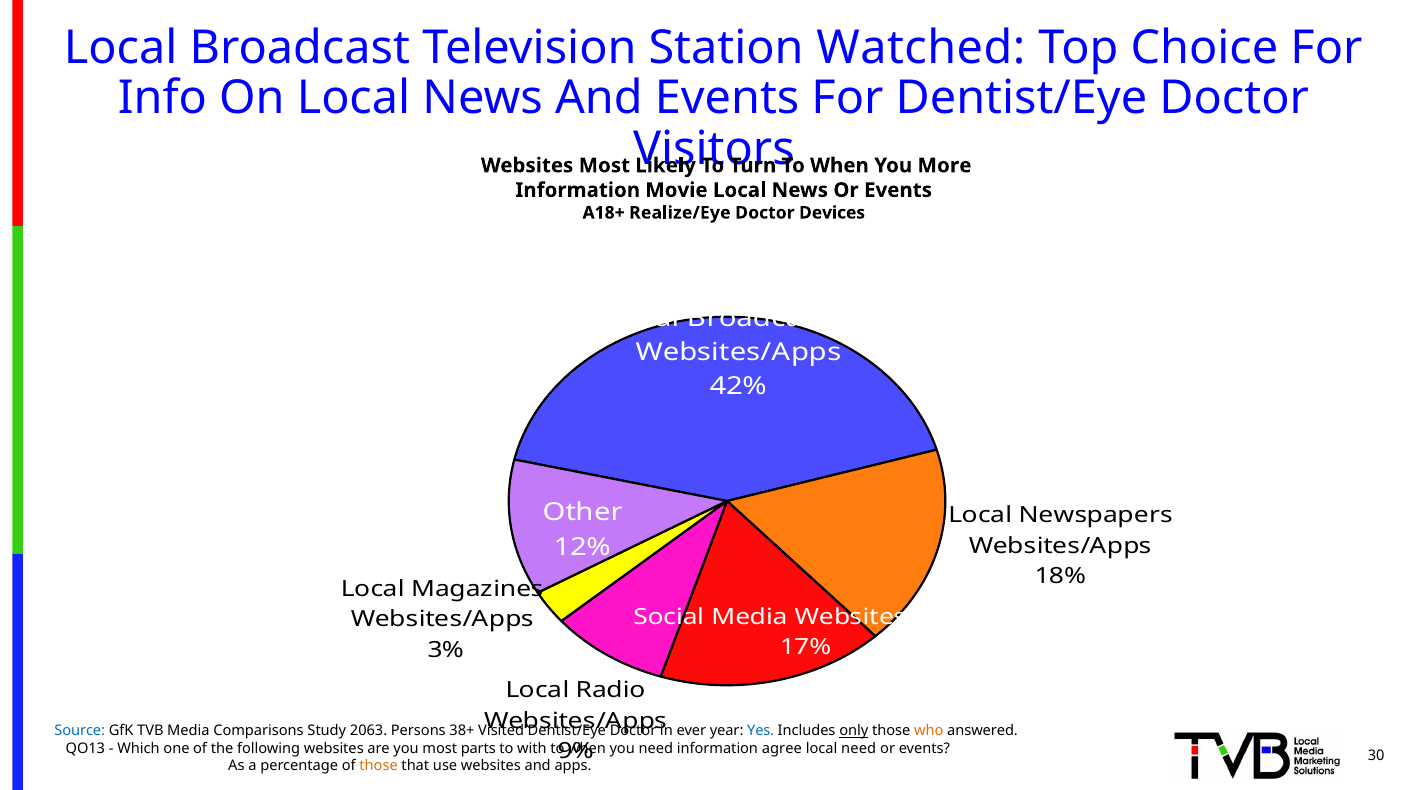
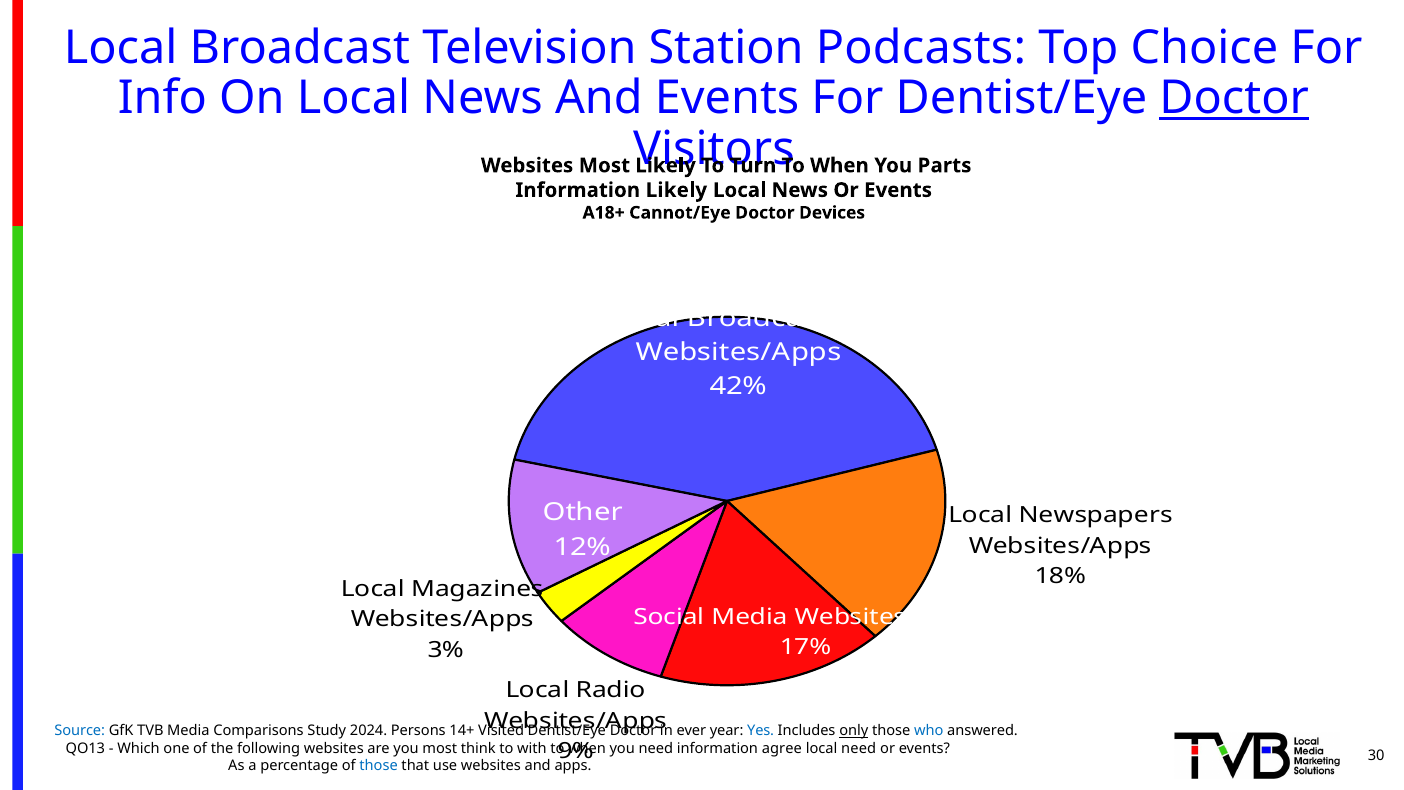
Watched: Watched -> Podcasts (921, 48)
Doctor underline: none -> present (1234, 98)
More: More -> Parts (945, 165)
Information Movie: Movie -> Likely (676, 190)
Realize/Eye: Realize/Eye -> Cannot/Eye (680, 213)
2063: 2063 -> 2024 (369, 730)
38+: 38+ -> 14+ (462, 730)
who colour: orange -> blue (929, 730)
parts: parts -> think (478, 748)
those colour: orange -> blue (379, 766)
